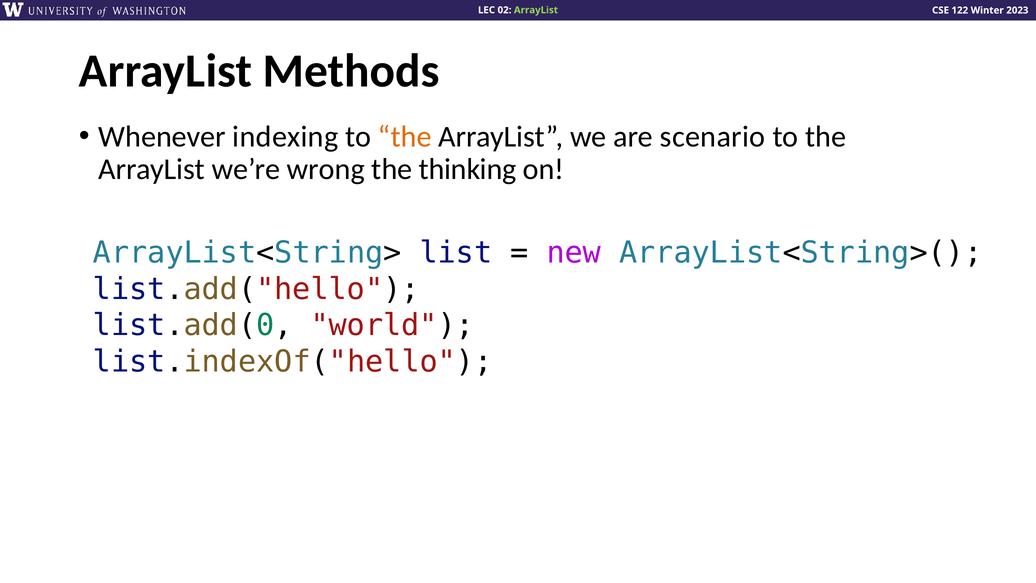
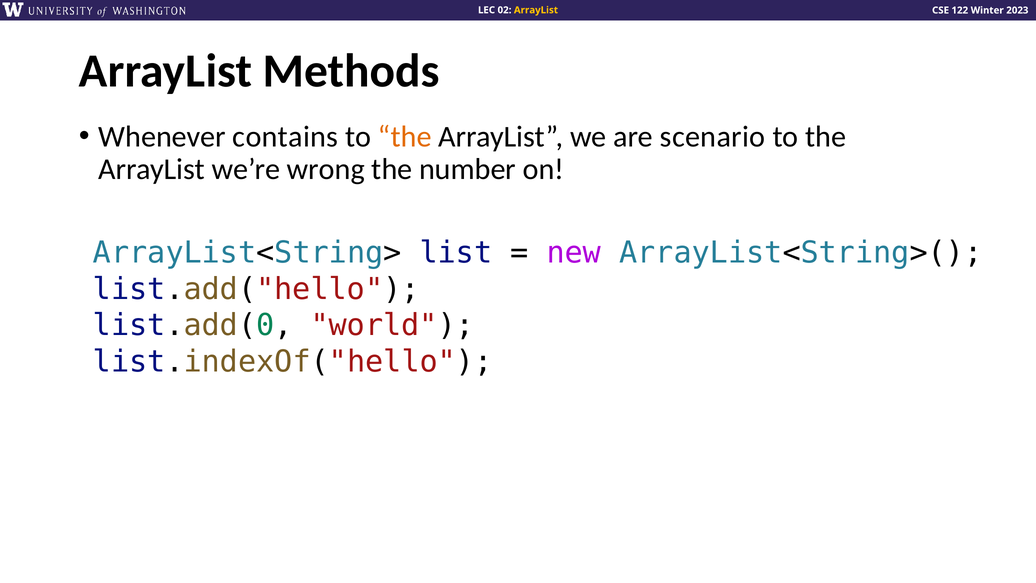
ArrayList colour: light green -> yellow (536, 10)
indexing: indexing -> contains (285, 137)
thinking: thinking -> number (468, 169)
